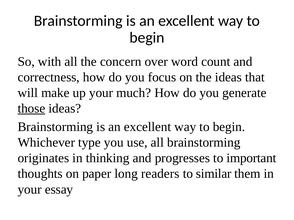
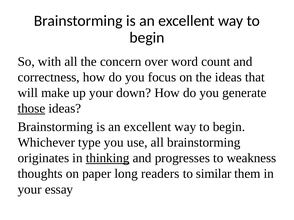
much: much -> down (134, 93)
thinking underline: none -> present (108, 158)
important: important -> weakness (251, 158)
